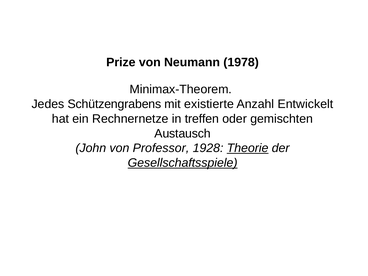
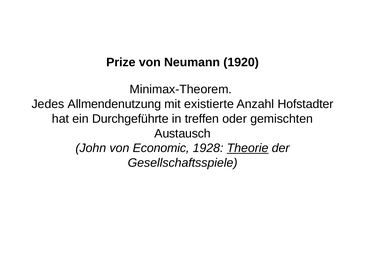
1978: 1978 -> 1920 (241, 62)
Schützengrabens: Schützengrabens -> Allmendenutzung (114, 104)
Entwickelt: Entwickelt -> Hofstadter (306, 104)
Rechnernetze: Rechnernetze -> Durchgeführte (130, 119)
Professor: Professor -> Economic (161, 148)
Gesellschaftsspiele underline: present -> none (183, 163)
